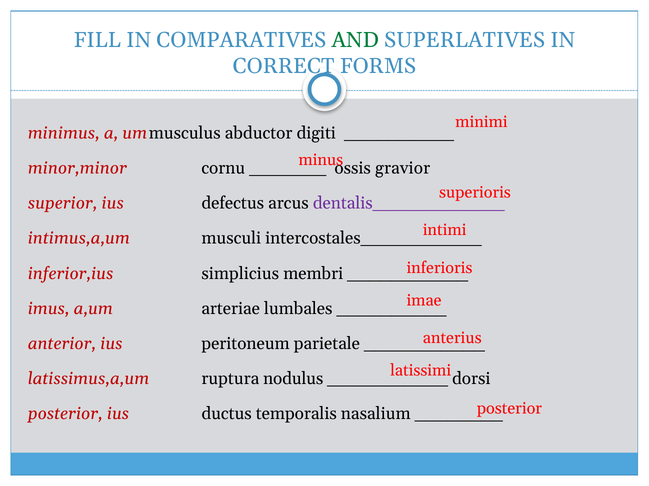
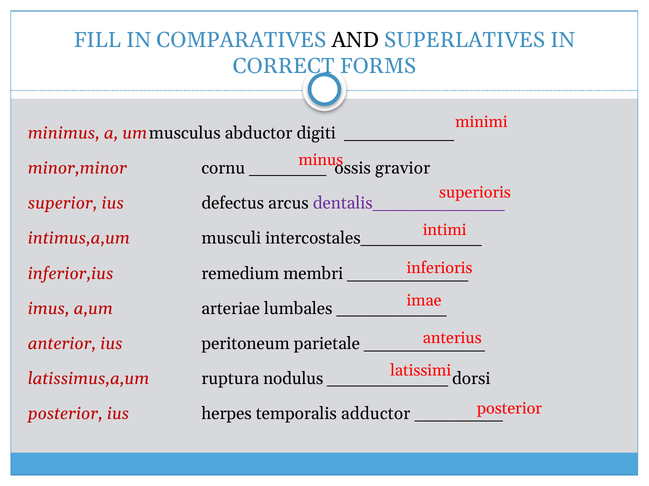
AND colour: green -> black (355, 40)
simplicius: simplicius -> remedium (240, 274)
ductus: ductus -> herpes (227, 414)
nasalium: nasalium -> adductor (376, 414)
